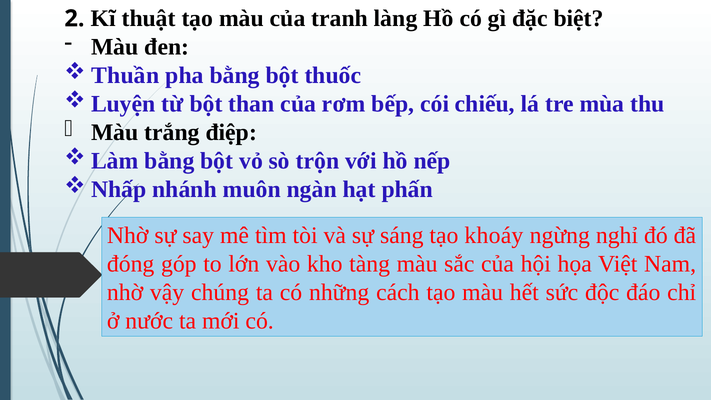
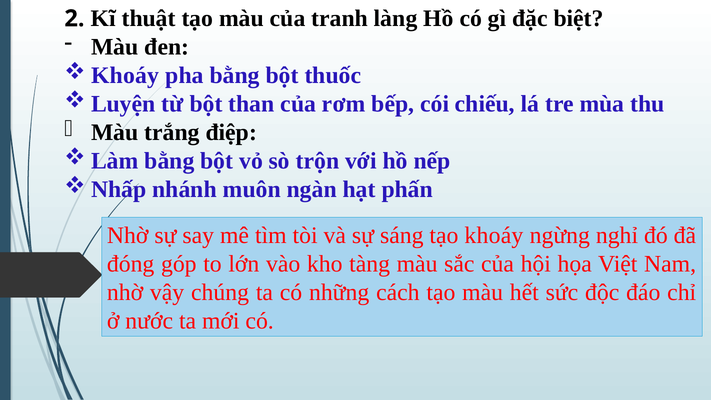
Thuần: Thuần -> Khoáy (125, 75)
